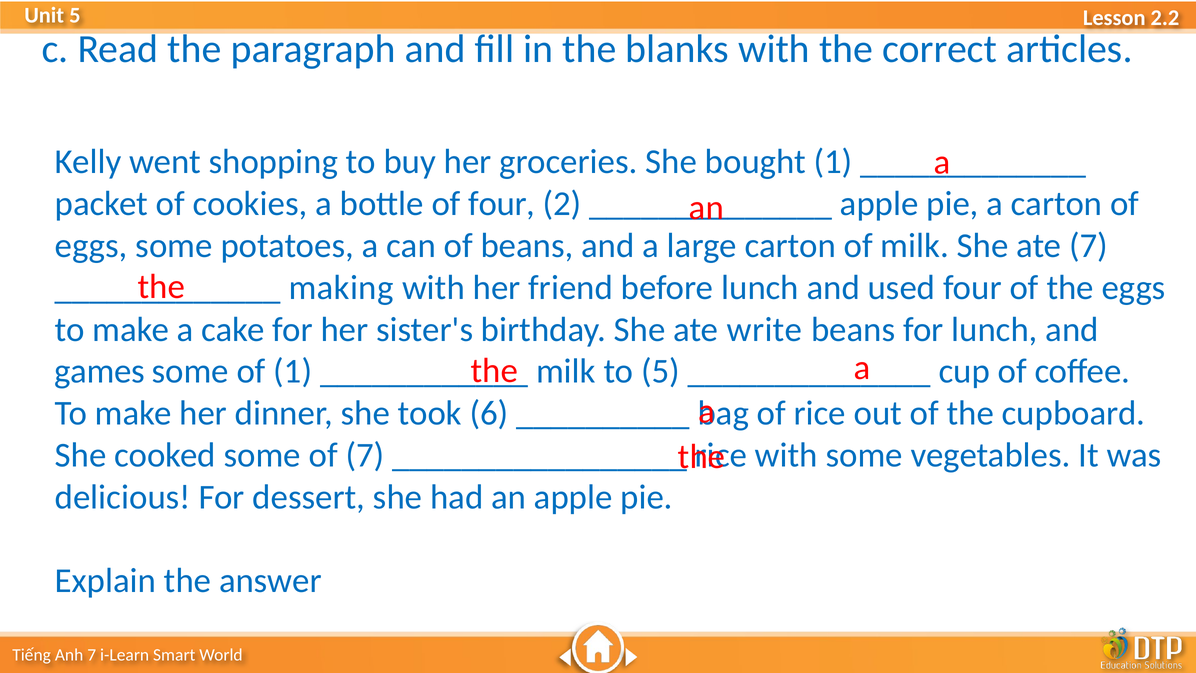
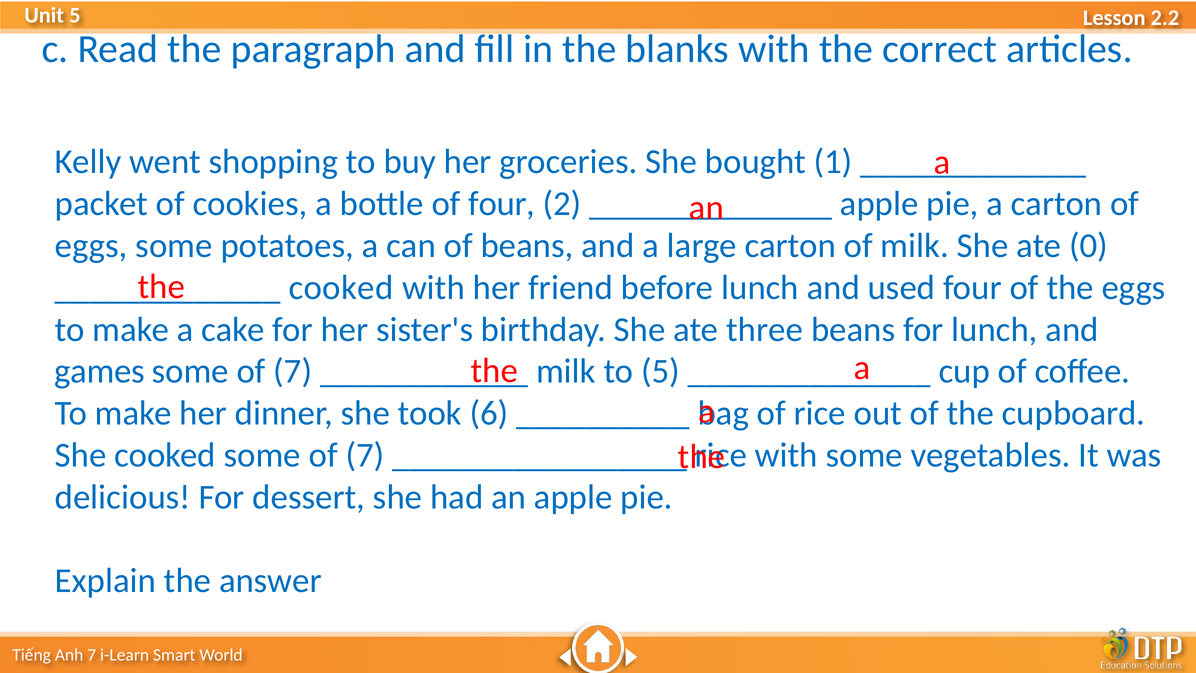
ate 7: 7 -> 0 (1089, 246)
making: making -> cooked (341, 288)
write: write -> three (765, 329)
1: 1 -> 7 (293, 371)
